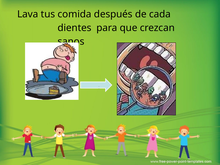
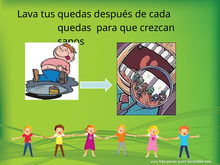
tus comida: comida -> quedas (75, 14)
dientes: dientes -> quedas (74, 28)
